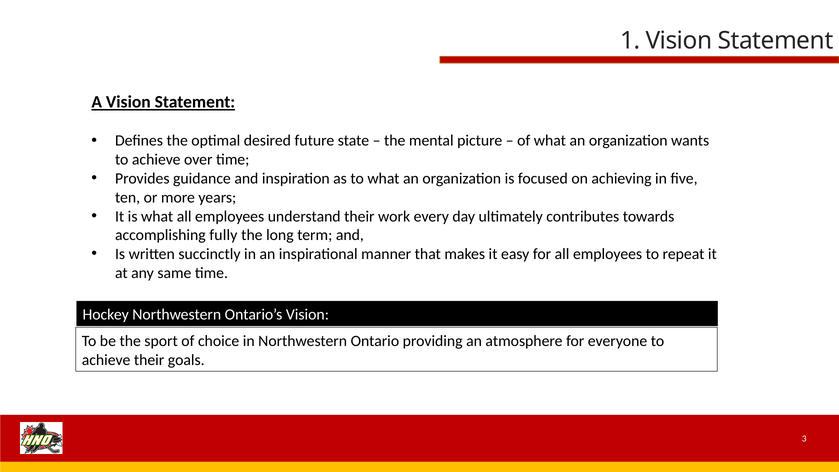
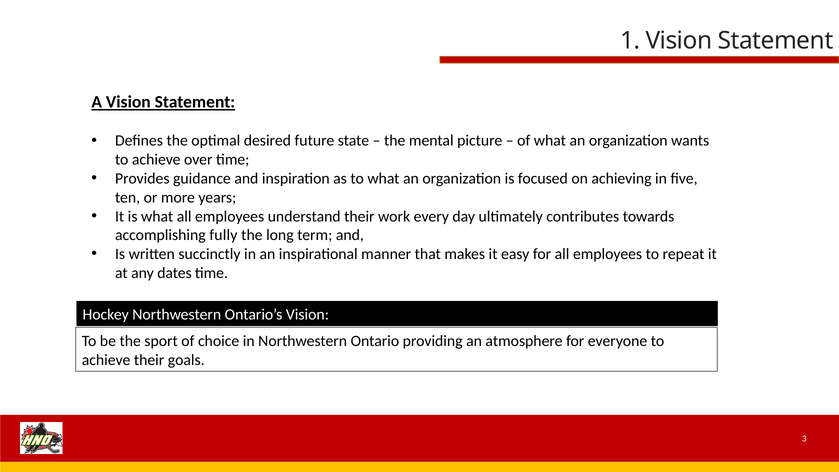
same: same -> dates (174, 273)
